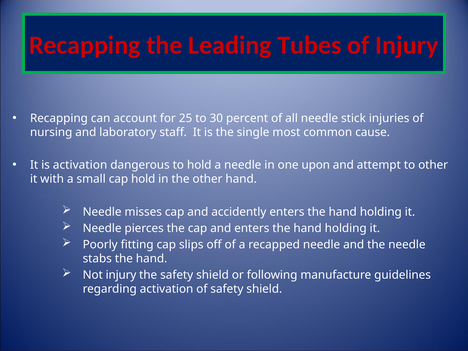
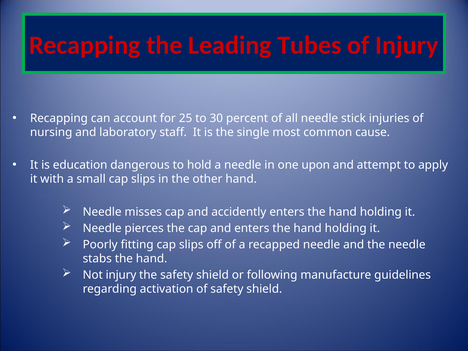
is activation: activation -> education (80, 165)
to other: other -> apply (433, 165)
small cap hold: hold -> slips (143, 179)
